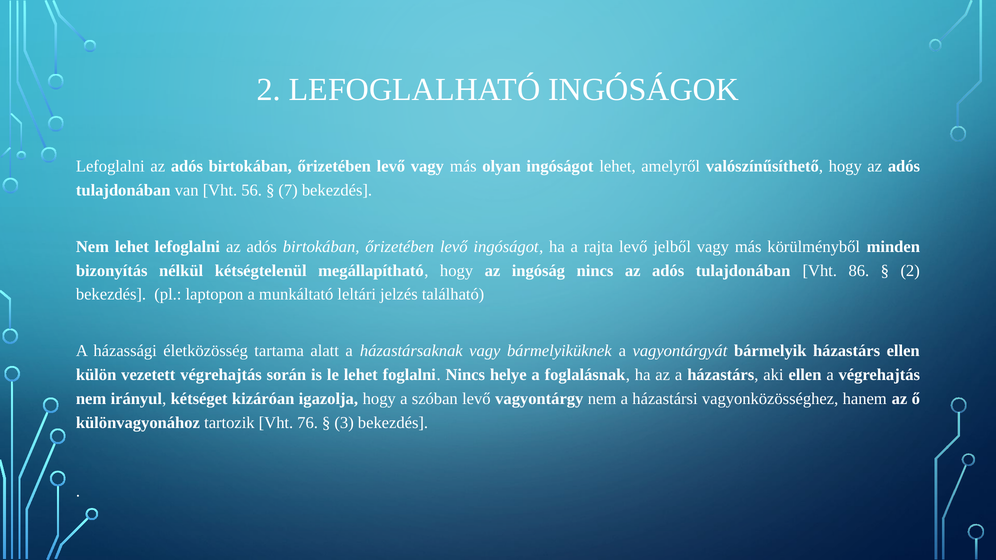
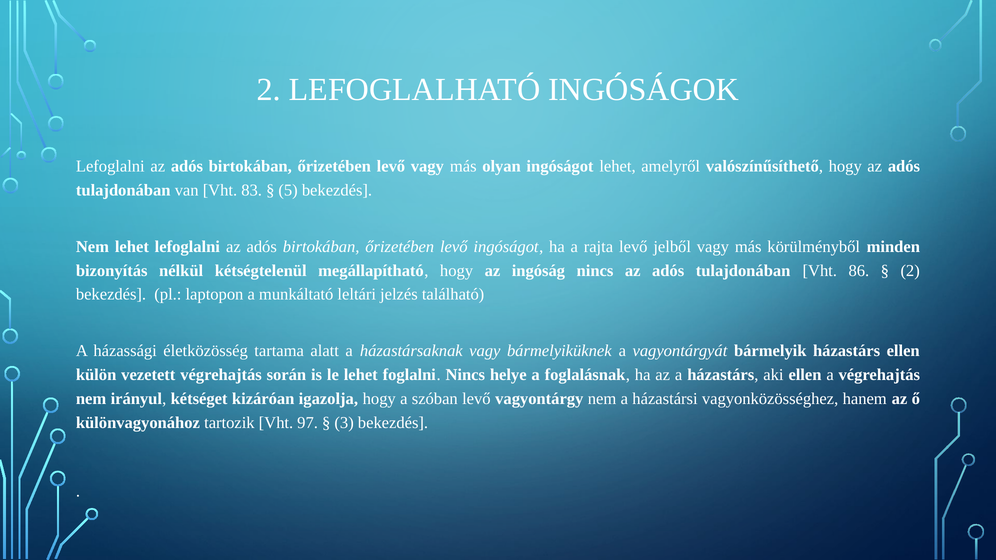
56: 56 -> 83 (252, 190)
7: 7 -> 5 (288, 190)
76: 76 -> 97 (308, 423)
